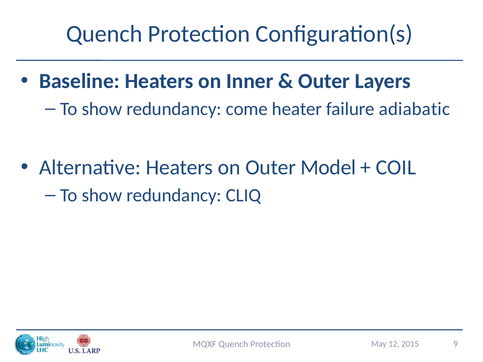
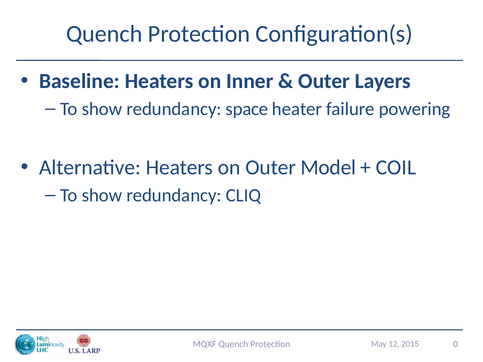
come: come -> space (247, 109)
adiabatic: adiabatic -> powering (415, 109)
9: 9 -> 0 (456, 344)
